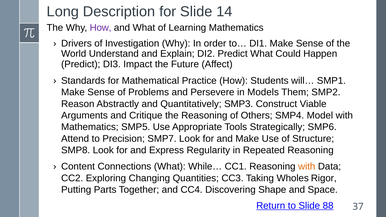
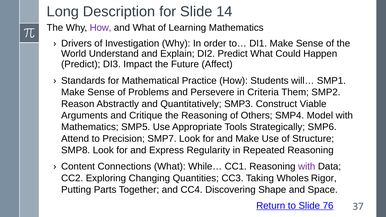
Models: Models -> Criteria (263, 92)
with colour: orange -> purple (307, 167)
88: 88 -> 76 (328, 206)
